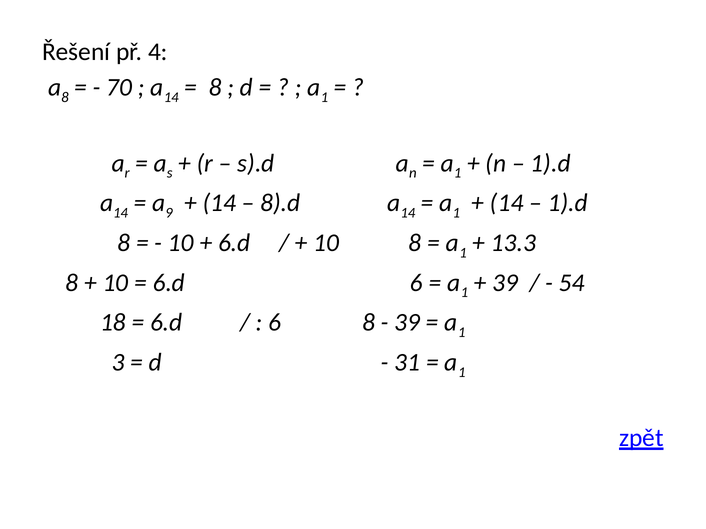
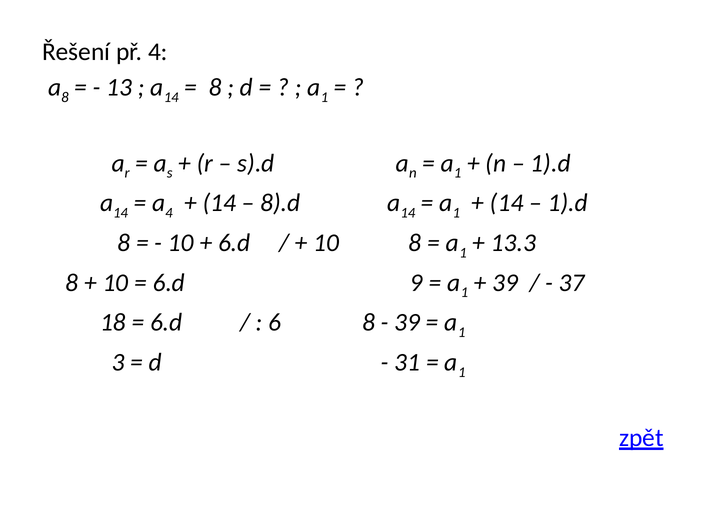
70: 70 -> 13 (119, 88)
9: 9 -> 4 (169, 213)
6.d 6: 6 -> 9 (416, 283)
54: 54 -> 37 (572, 283)
